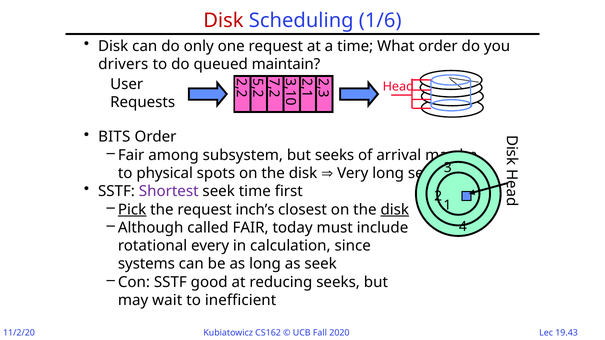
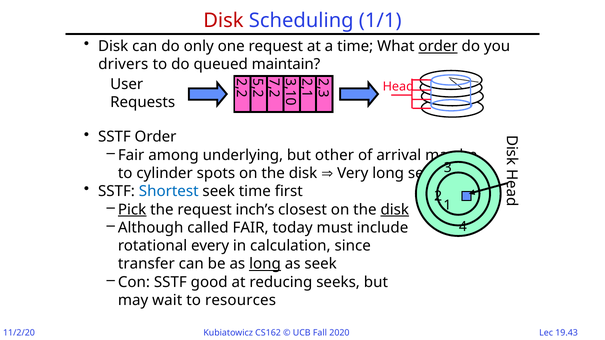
1/6: 1/6 -> 1/1 (380, 21)
order underline: none -> present (438, 46)
BITS: BITS -> SSTF (114, 137)
subsystem: subsystem -> underlying (243, 155)
but seeks: seeks -> other (335, 155)
physical: physical -> cylinder (165, 173)
Shortest colour: purple -> blue (169, 192)
systems: systems -> transfer (146, 264)
long underline: none -> present (265, 264)
inefficient: inefficient -> resources (241, 300)
